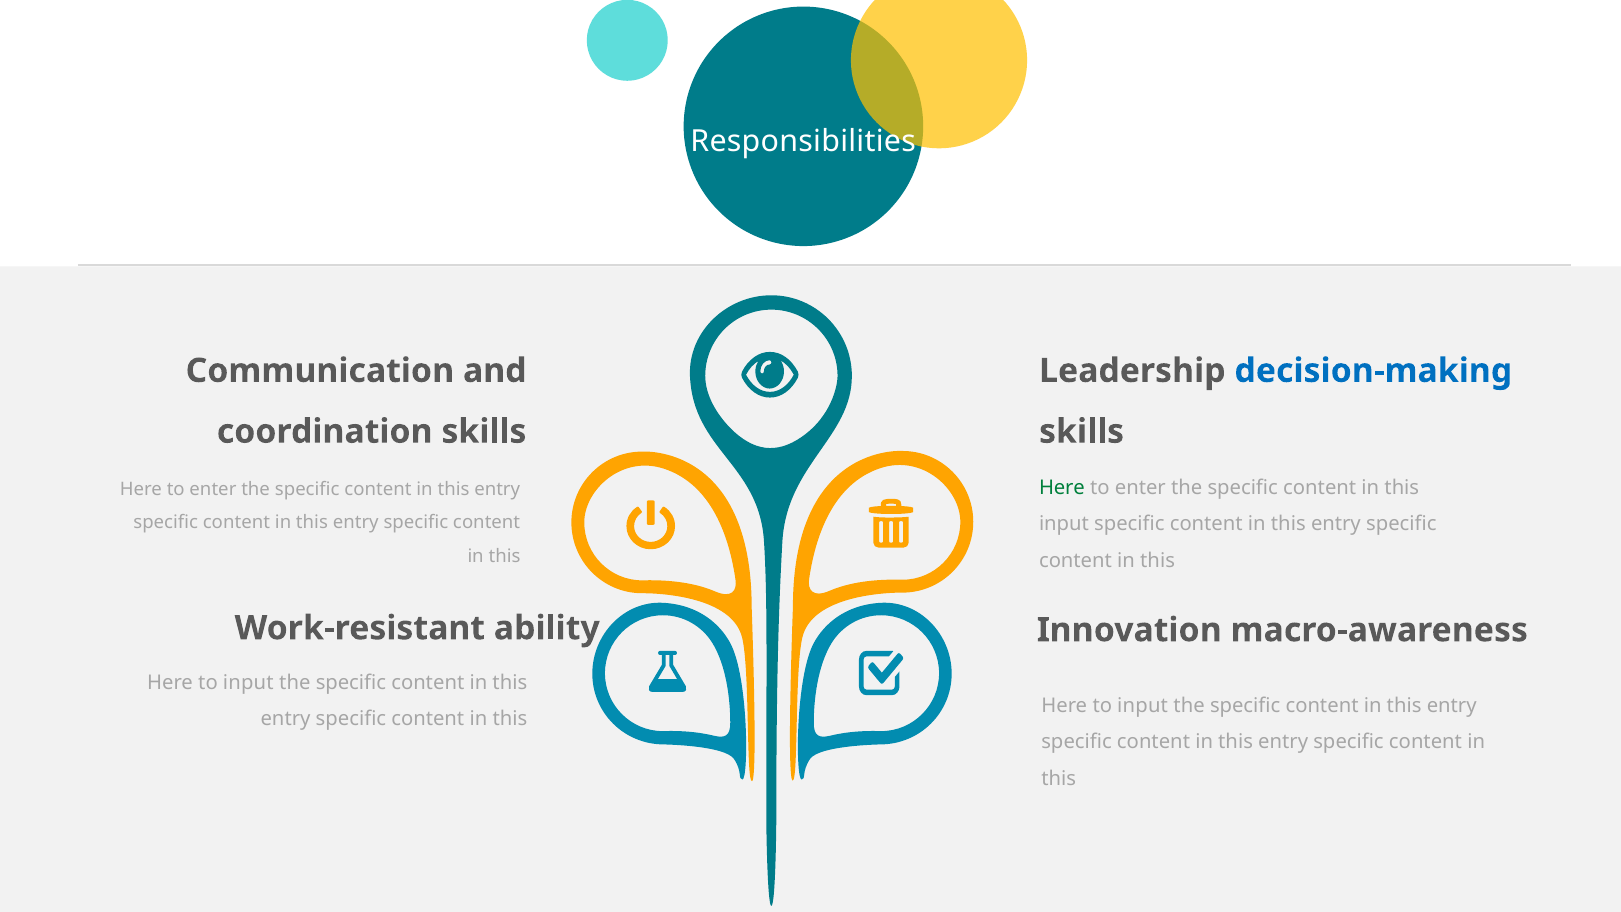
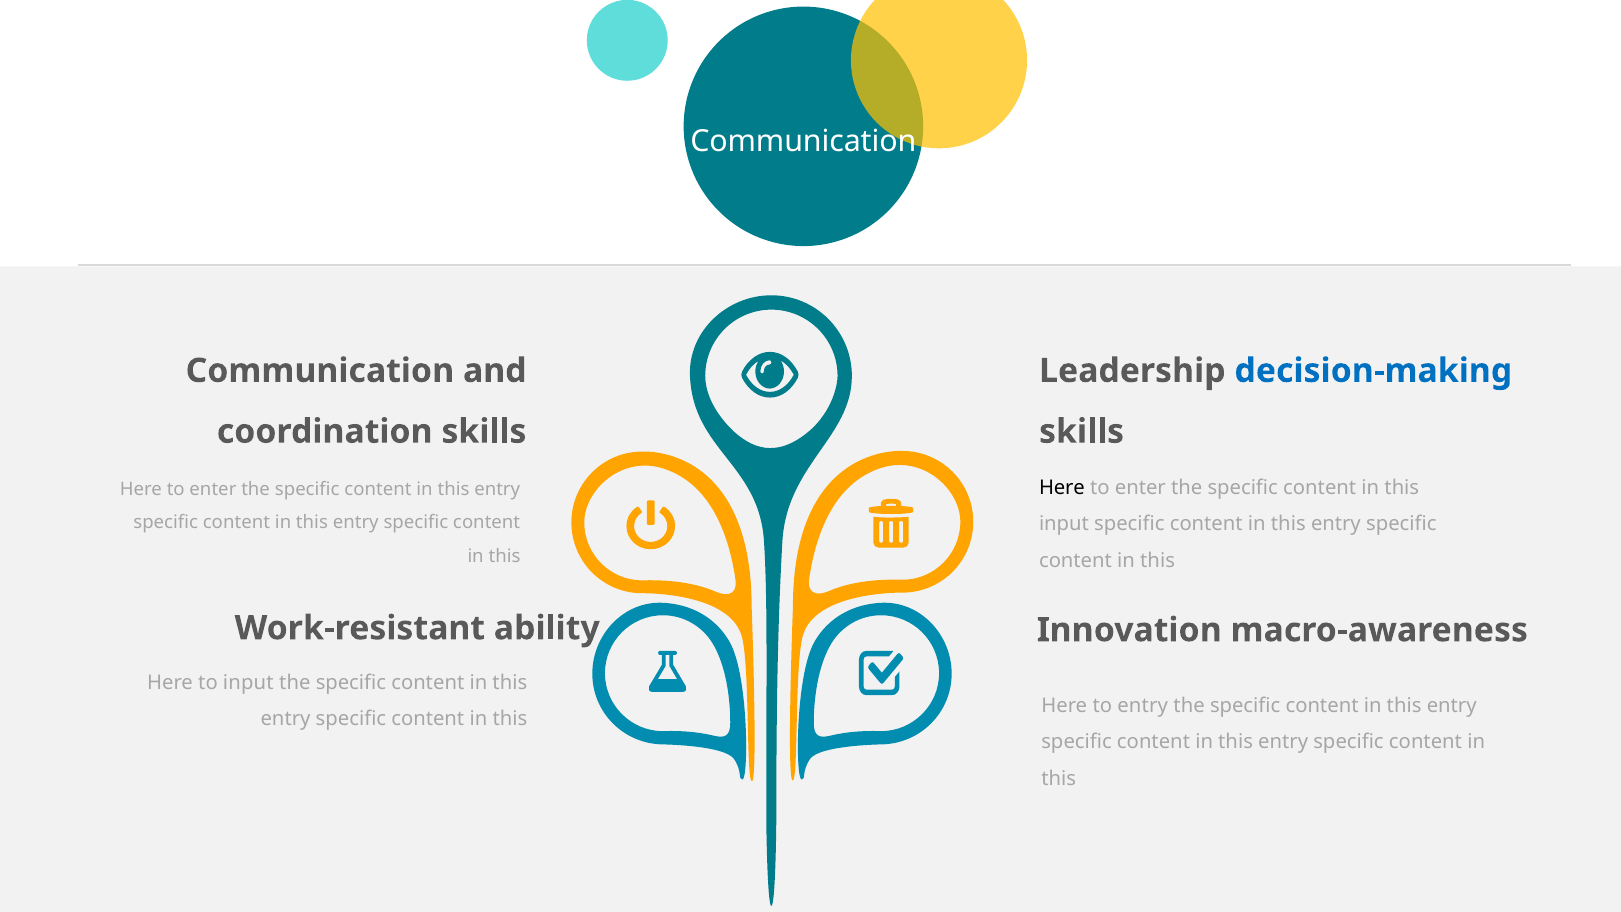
Responsibilities: Responsibilities -> Communication (803, 141)
Here colour: green -> black (1062, 488)
input: input -> entry (1143, 705)
